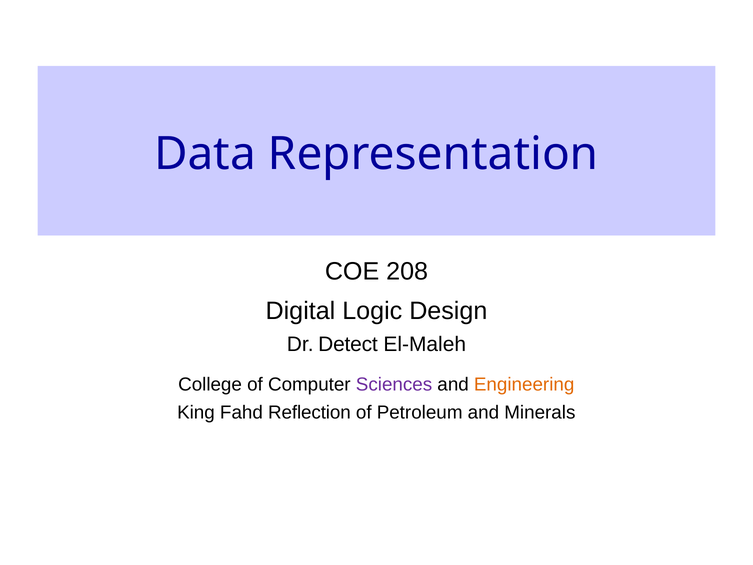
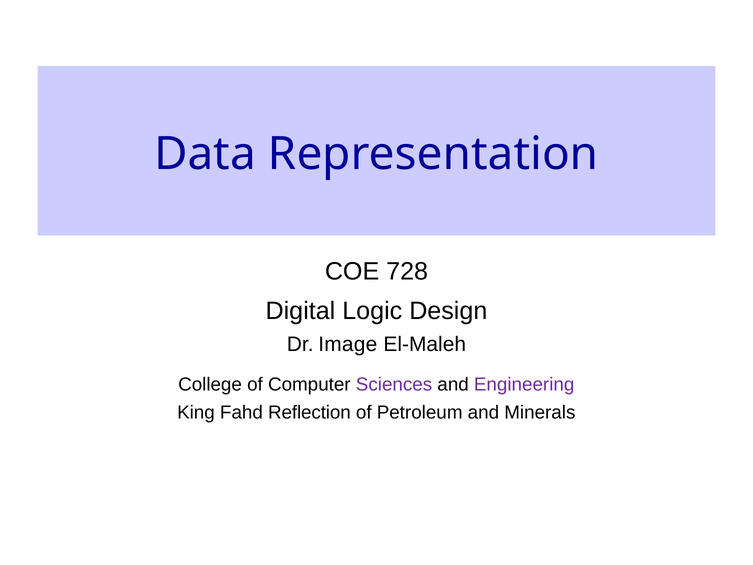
208: 208 -> 728 (407, 271)
Detect: Detect -> Image (348, 344)
Engineering colour: orange -> purple (524, 384)
